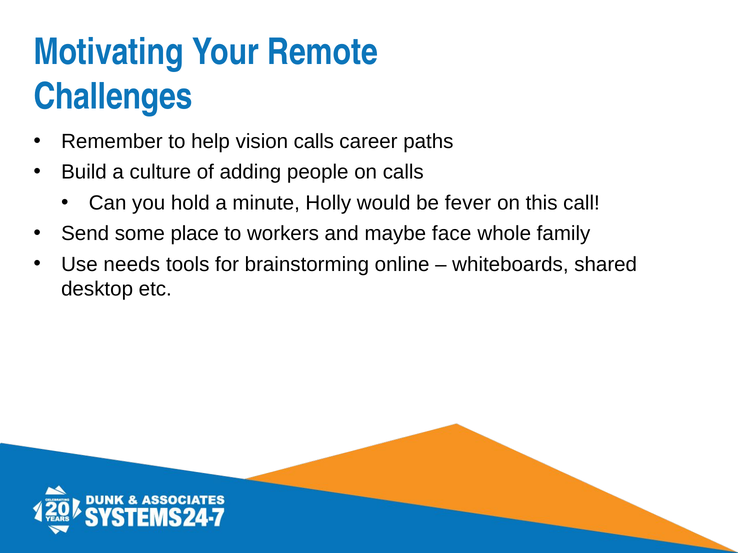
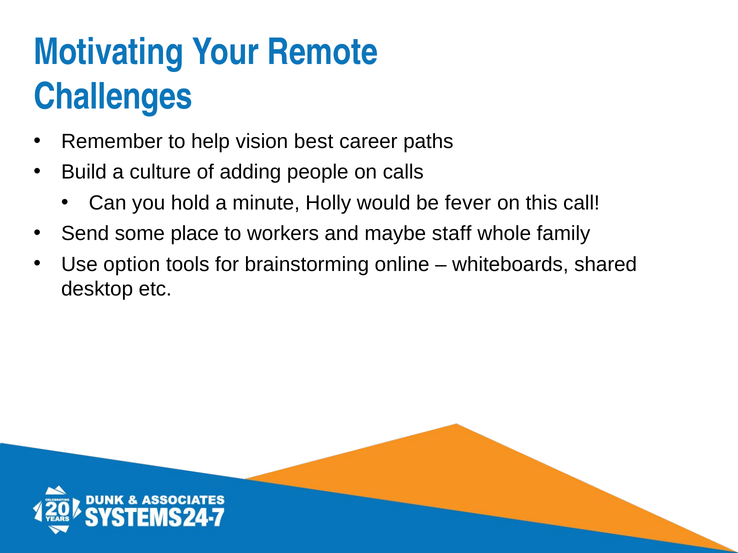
vision calls: calls -> best (314, 142)
face: face -> staff (452, 234)
needs: needs -> option (132, 265)
